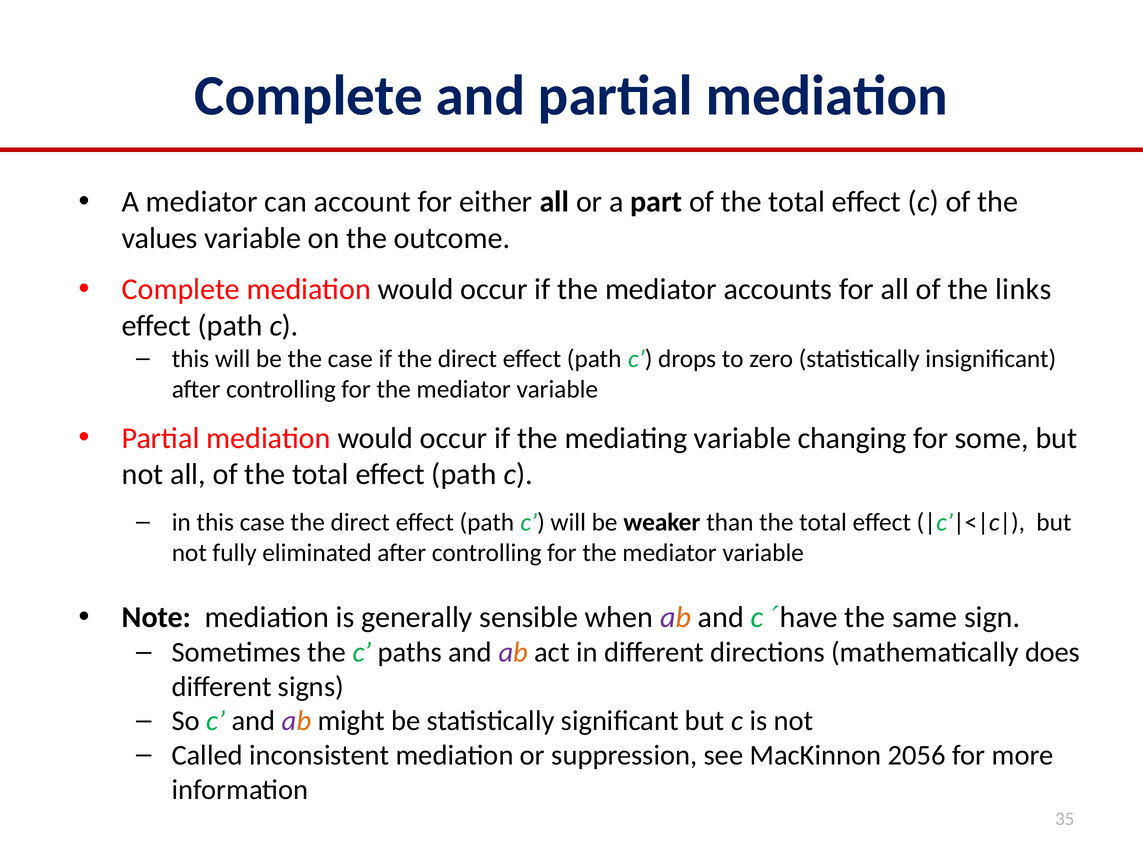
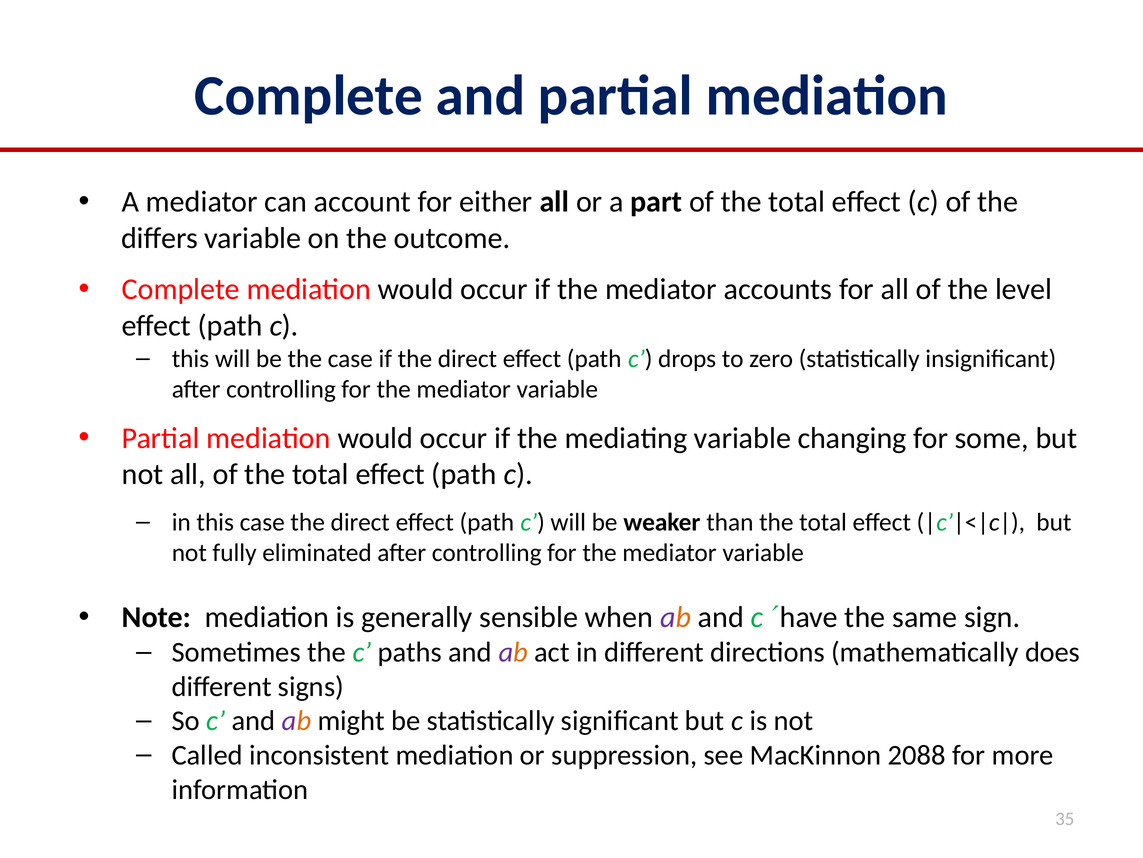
values: values -> differs (160, 238)
links: links -> level (1024, 289)
2056: 2056 -> 2088 (917, 755)
